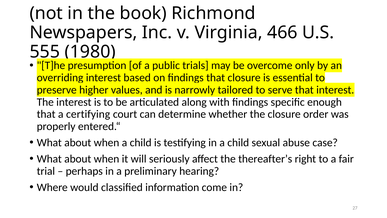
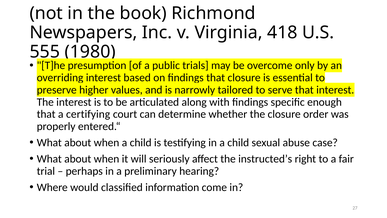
466: 466 -> 418 (282, 33)
thereafter’s: thereafter’s -> instructed’s (265, 159)
